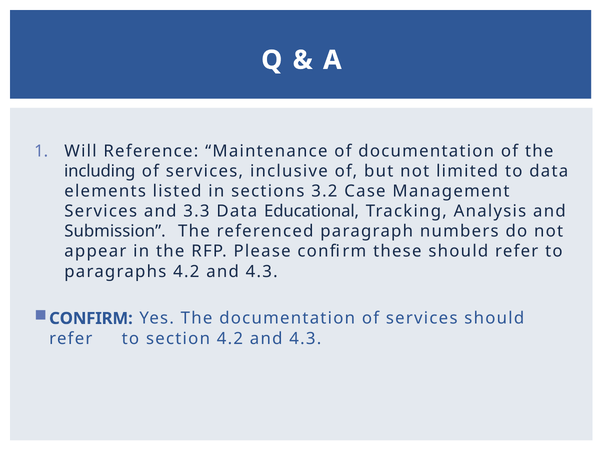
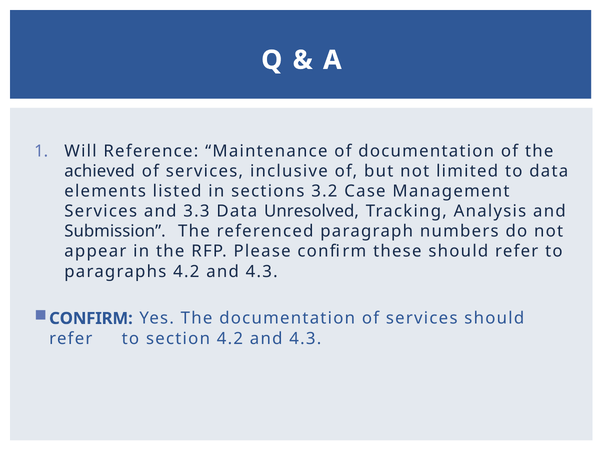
including: including -> achieved (100, 171)
Educational: Educational -> Unresolved (311, 211)
